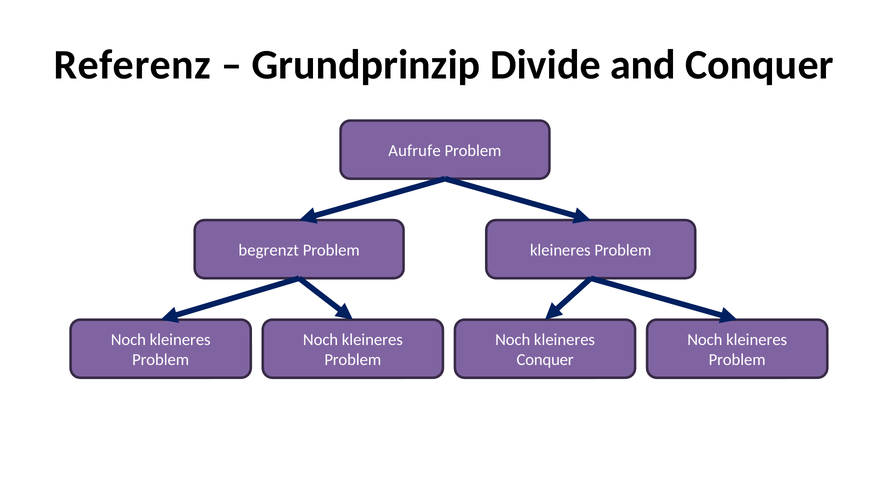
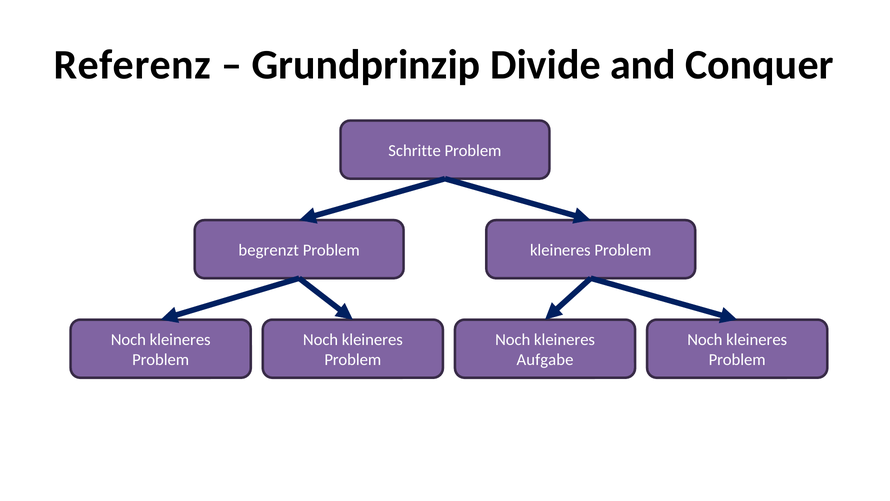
Aufrufe: Aufrufe -> Schritte (415, 151)
Conquer: Conquer -> Aufgabe (545, 360)
